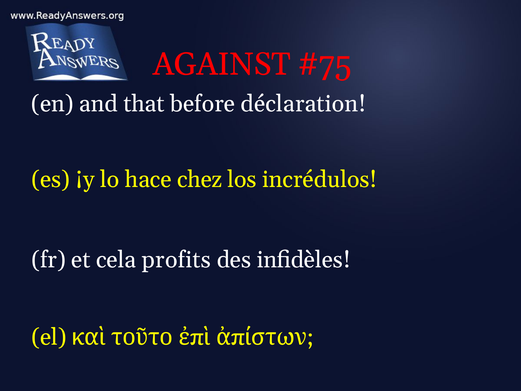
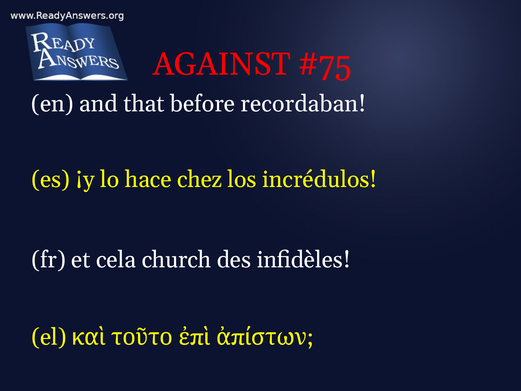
déclaration: déclaration -> recordaban (303, 104)
profits: profits -> church (177, 260)
